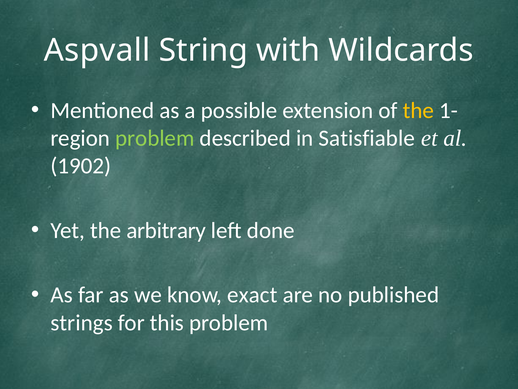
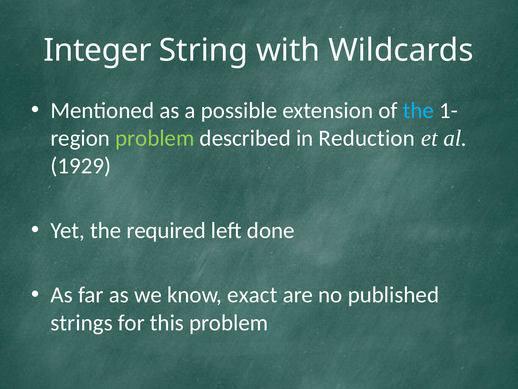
Aspvall: Aspvall -> Integer (97, 50)
the colour: yellow -> light blue (418, 110)
Satisfiable: Satisfiable -> Reduction (367, 138)
1902: 1902 -> 1929 (81, 166)
arbitrary: arbitrary -> required (166, 230)
